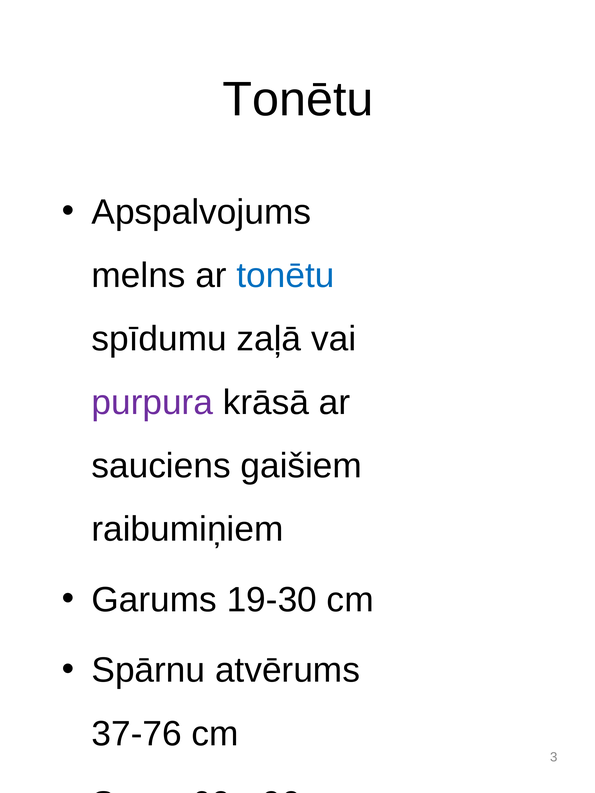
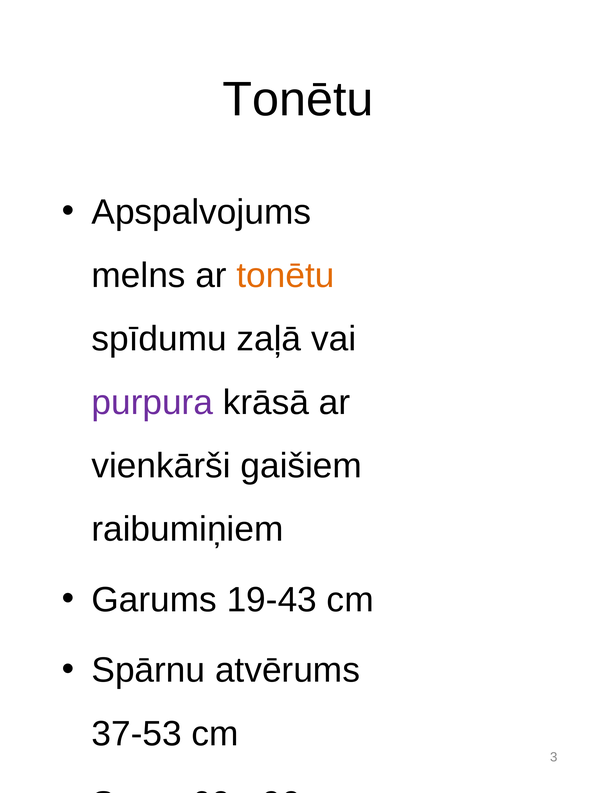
tonētu colour: blue -> orange (285, 276)
sauciens: sauciens -> vienkārši (161, 466)
19-30: 19-30 -> 19-43 (272, 600)
37-76: 37-76 -> 37-53 (137, 734)
